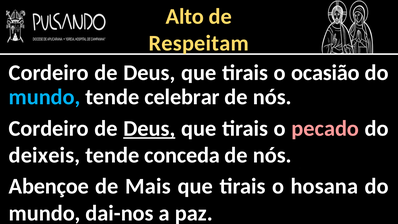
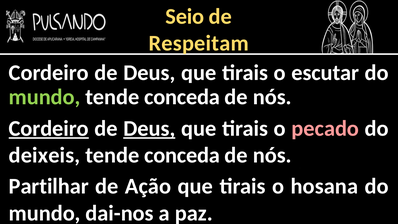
Alto: Alto -> Seio (185, 16)
ocasião: ocasião -> escutar (325, 73)
mundo colour: light blue -> light green (45, 97)
celebrar: celebrar -> conceda (182, 97)
Cordeiro underline: none -> present (49, 128)
Abençoe: Abençoe -> Partilhar (49, 186)
Mais: Mais -> Ação (148, 186)
